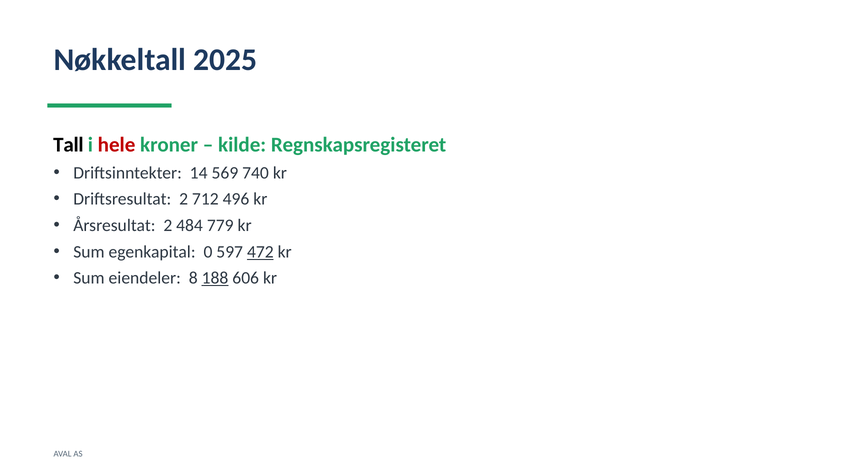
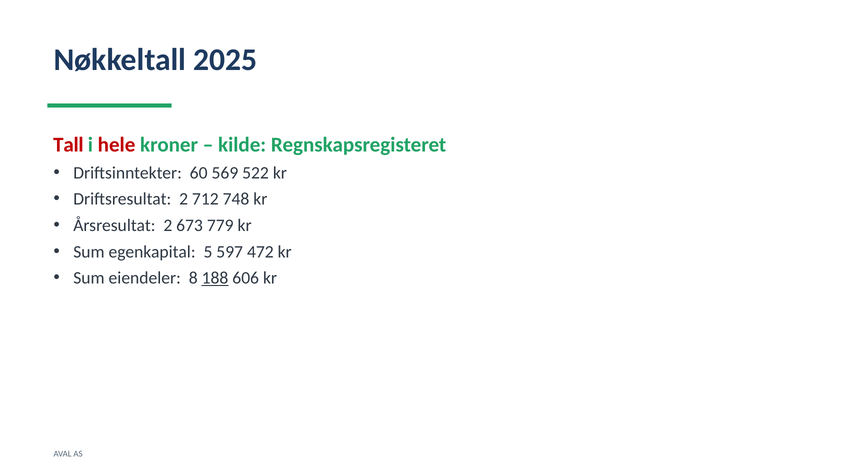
Tall colour: black -> red (68, 145)
14: 14 -> 60 (199, 173)
740: 740 -> 522 (256, 173)
496: 496 -> 748 (236, 199)
484: 484 -> 673 (190, 226)
0: 0 -> 5 (208, 252)
472 underline: present -> none (260, 252)
